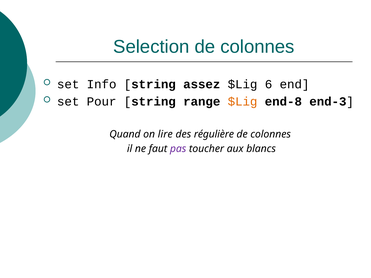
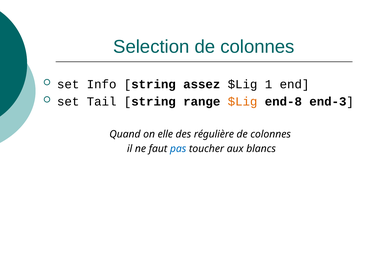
6: 6 -> 1 (269, 84)
Pour: Pour -> Tail (102, 102)
lire: lire -> elle (165, 134)
pas colour: purple -> blue (178, 149)
